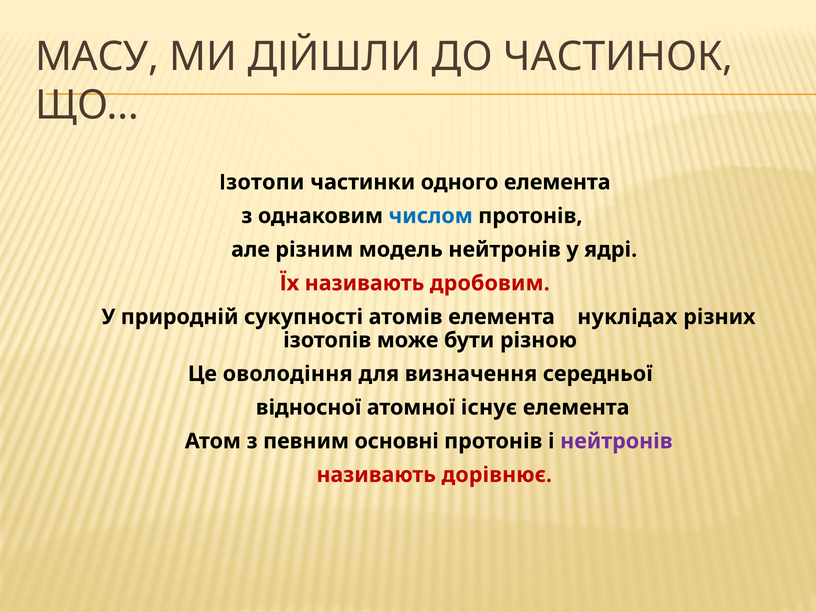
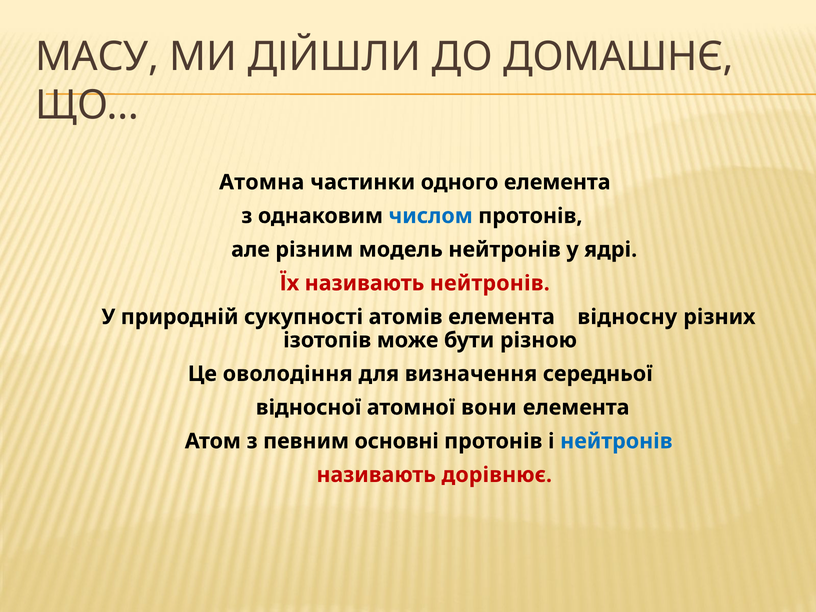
ЧАСТИНОК: ЧАСТИНОК -> ДОМАШНЄ (618, 57)
Ізотопи: Ізотопи -> Атомна (262, 182)
називають дробовим: дробовим -> нейтронів (490, 283)
нуклідах: нуклідах -> відносну (627, 317)
існує: існує -> вони (489, 408)
нейтронів colour: purple -> blue (616, 441)
